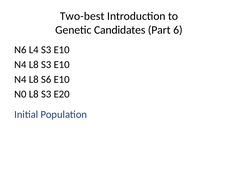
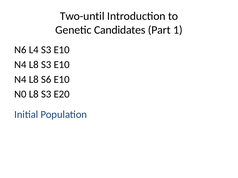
Two-best: Two-best -> Two-until (82, 16)
6: 6 -> 1 (178, 30)
